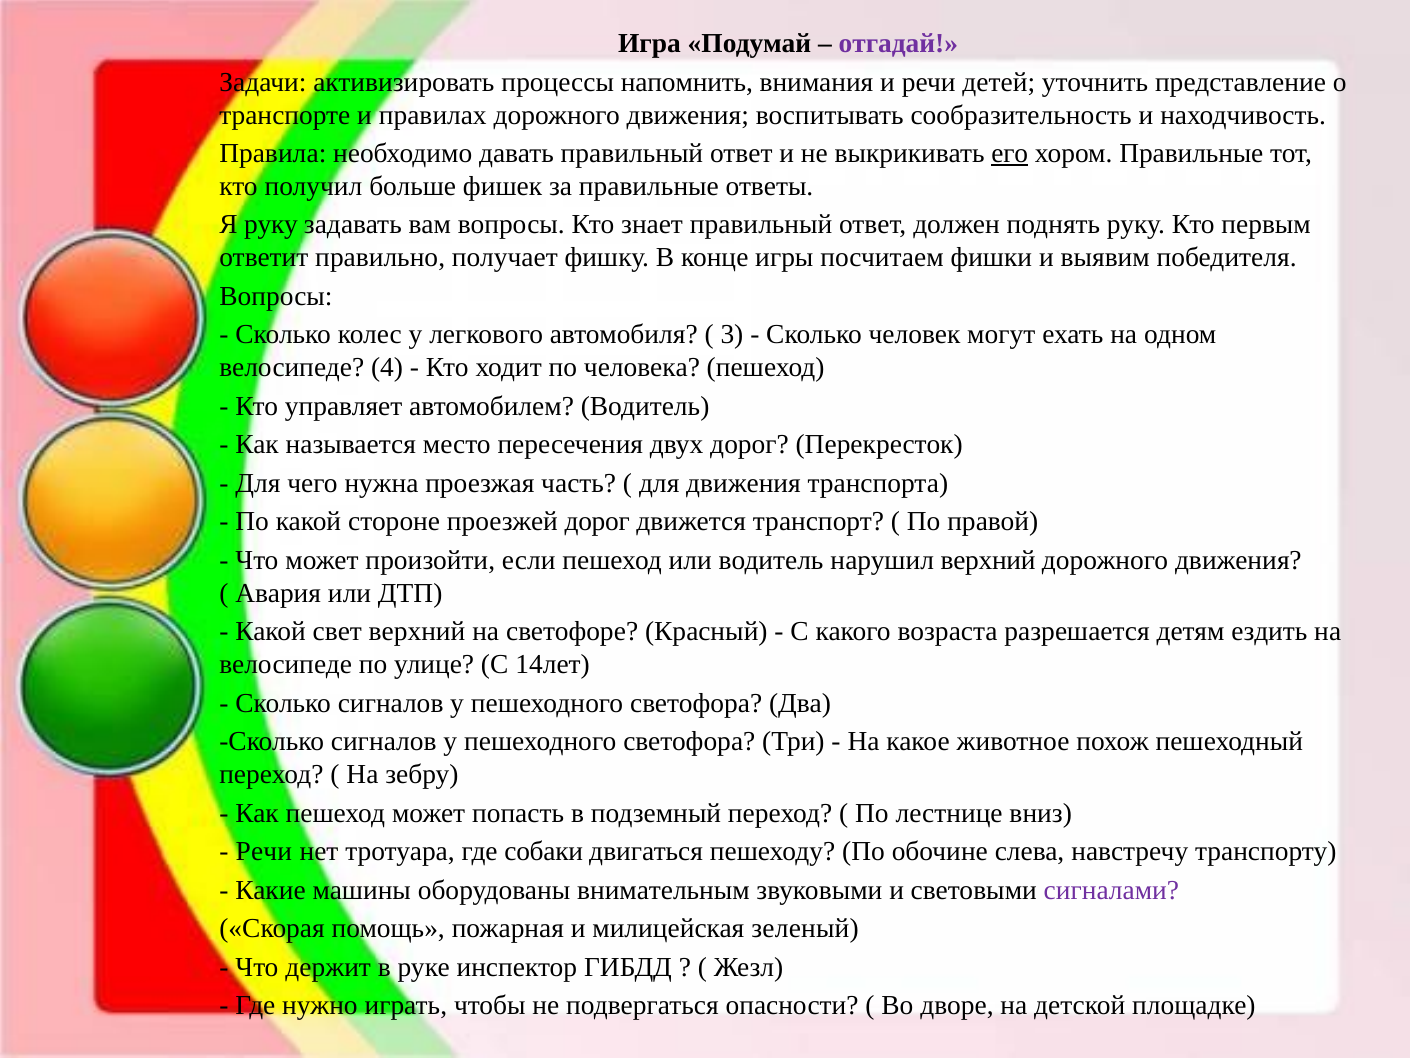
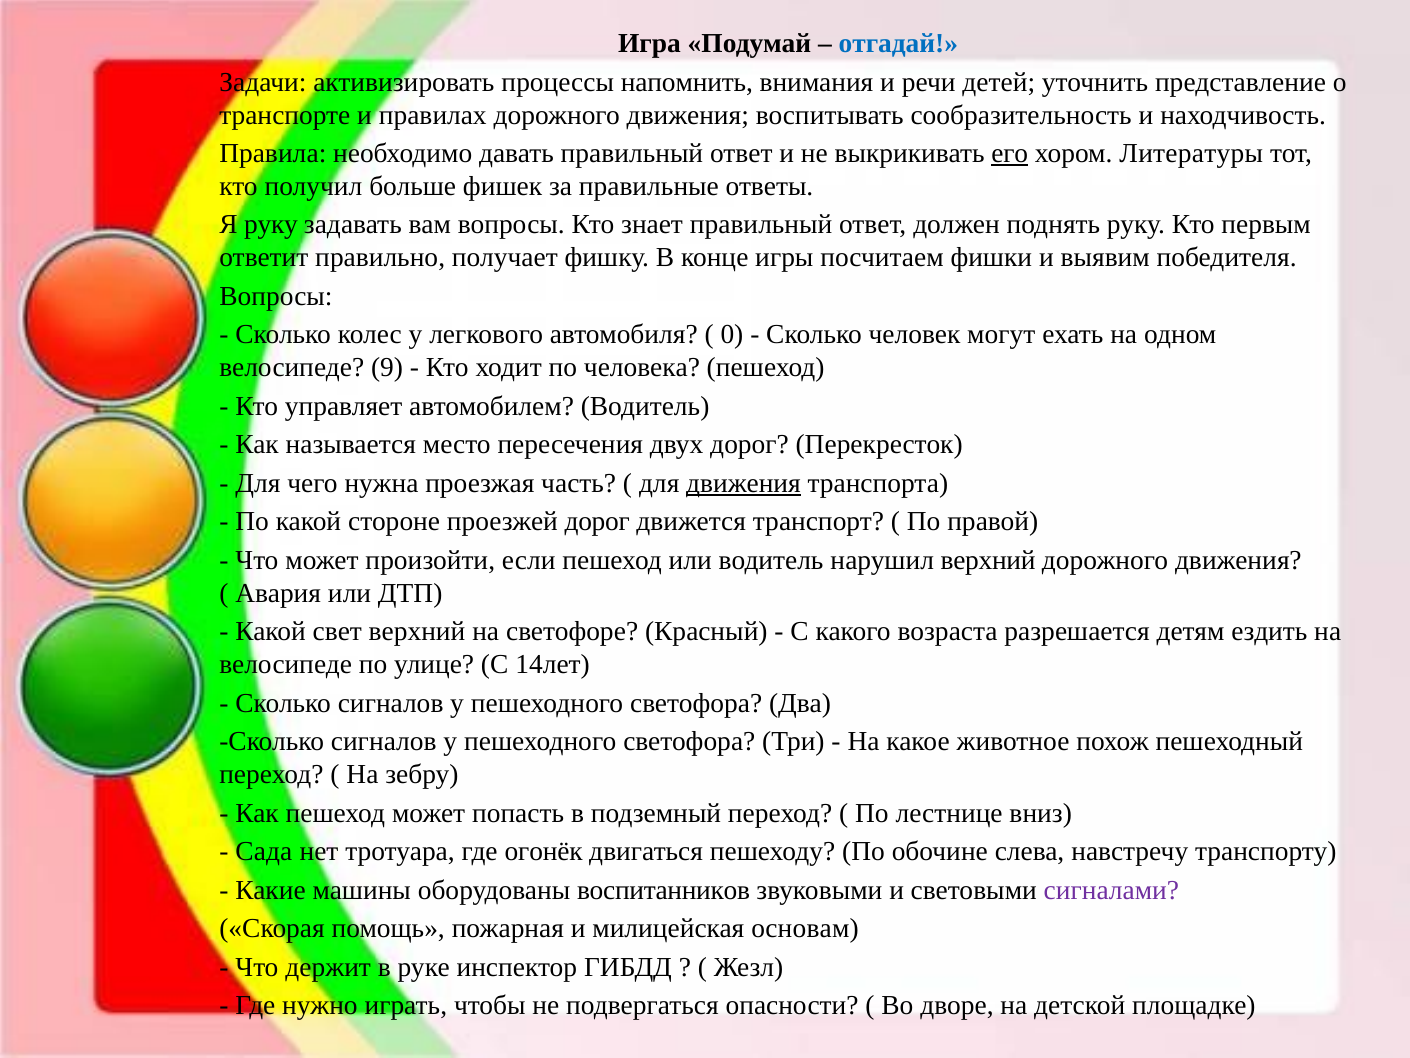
отгадай colour: purple -> blue (898, 43)
хором Правильные: Правильные -> Литературы (1191, 153)
3: 3 -> 0 (732, 335)
4: 4 -> 9 (387, 368)
движения underline: none -> present (743, 483)
Речи: Речи -> Сада (264, 851)
собаки: собаки -> огонёк (544, 851)
внимательным: внимательным -> воспитанников (664, 890)
зеленый: зеленый -> основам (805, 928)
